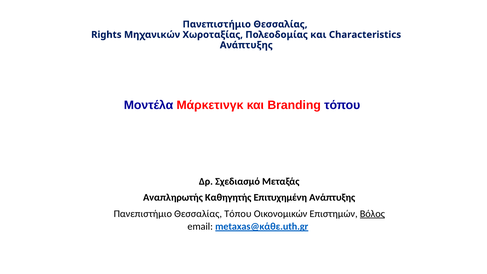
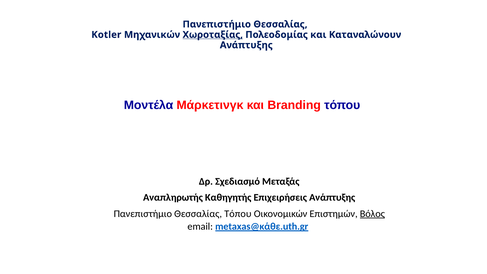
Rights: Rights -> Kotler (106, 35)
Χωροταξίας underline: none -> present (213, 35)
Characteristics: Characteristics -> Καταναλώνουν (365, 35)
Επιτυχημένη: Επιτυχημένη -> Επιχειρήσεις (280, 198)
